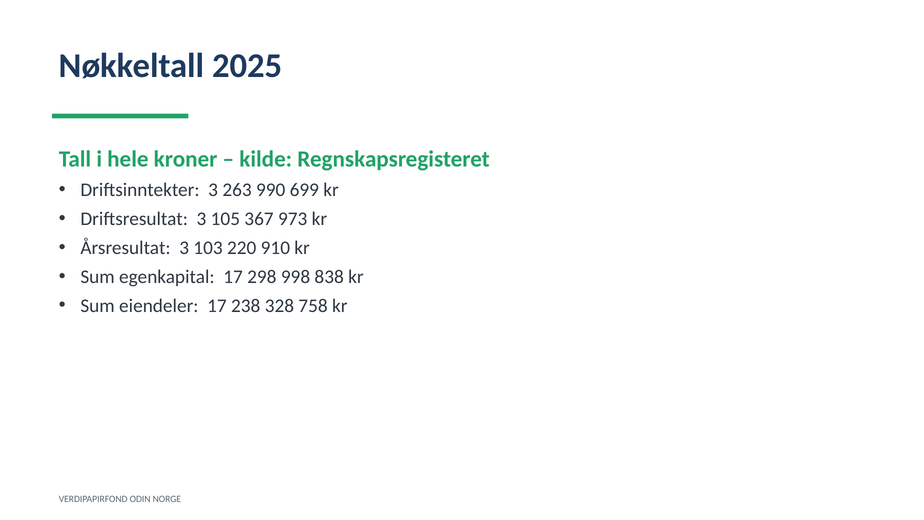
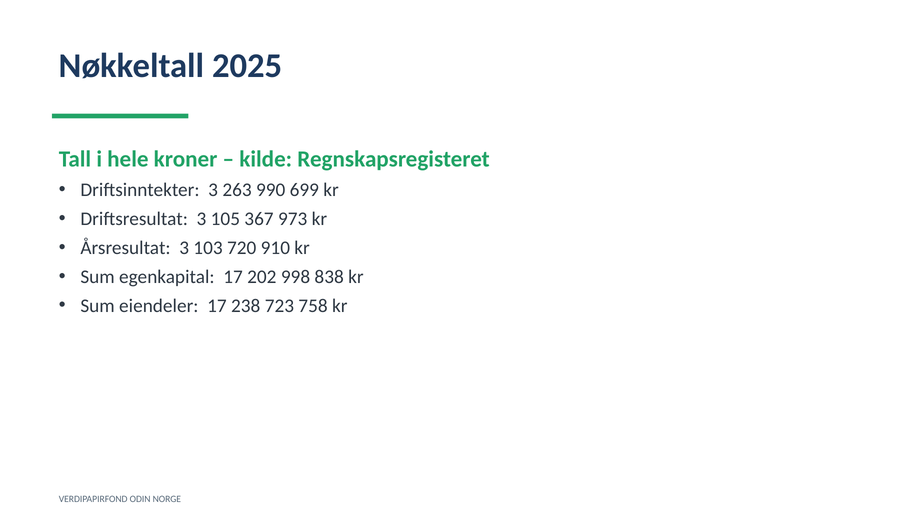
220: 220 -> 720 (242, 248)
298: 298 -> 202 (262, 277)
328: 328 -> 723 (279, 306)
